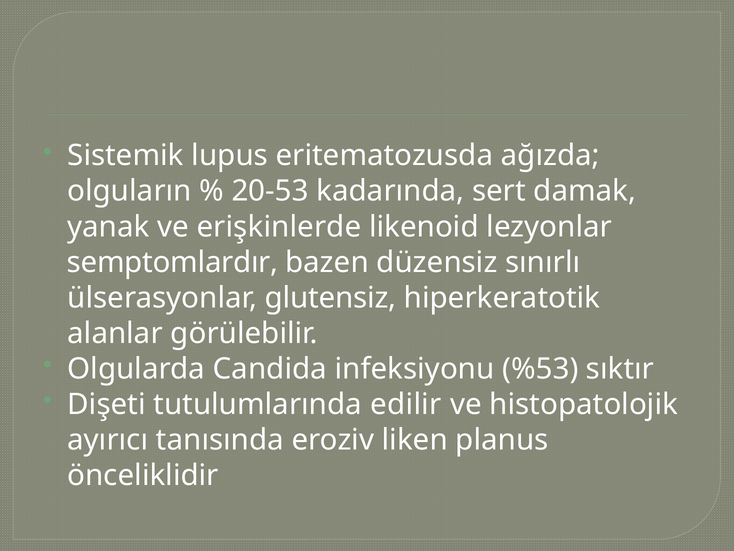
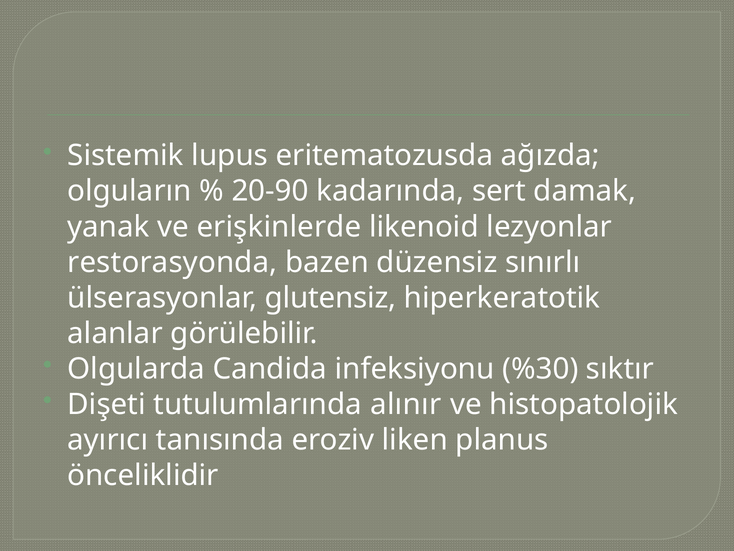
20-53: 20-53 -> 20-90 (270, 191)
semptomlardır: semptomlardır -> restorasyonda (172, 262)
%53: %53 -> %30 (540, 368)
edilir: edilir -> alınır (406, 404)
